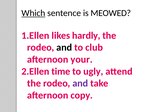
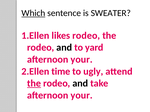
MEOWED: MEOWED -> SWEATER (111, 13)
likes hardly: hardly -> rodeo (86, 36)
club: club -> yard (94, 48)
the underline: none -> present (34, 84)
and colour: purple -> black (80, 84)
copy: copy -> your (82, 96)
